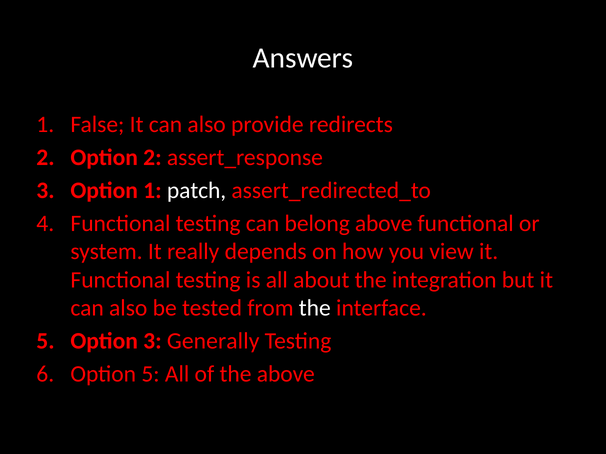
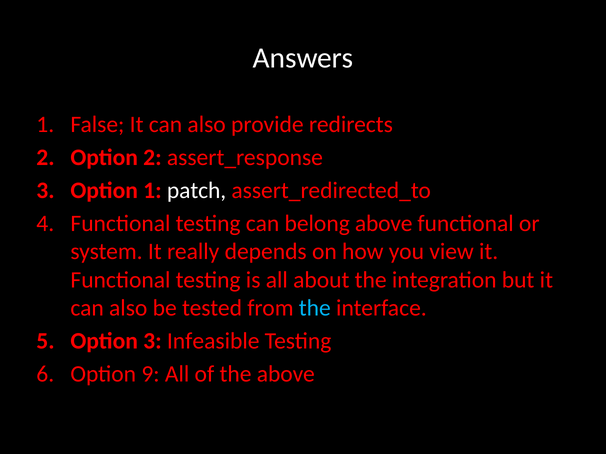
the colour: white -> light blue (315, 308)
Generally: Generally -> Infeasible (213, 341)
Option 5: 5 -> 9 (151, 374)
